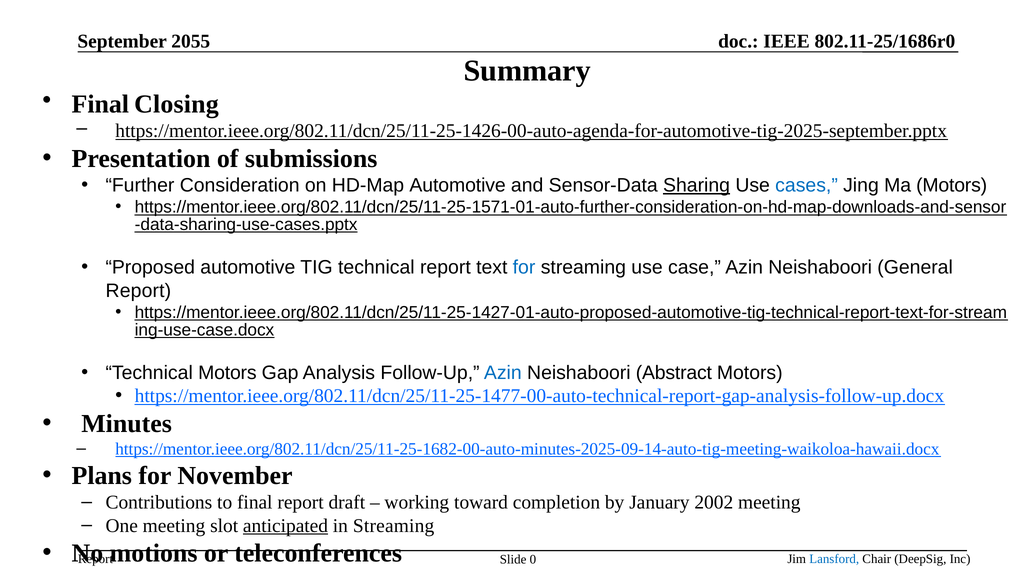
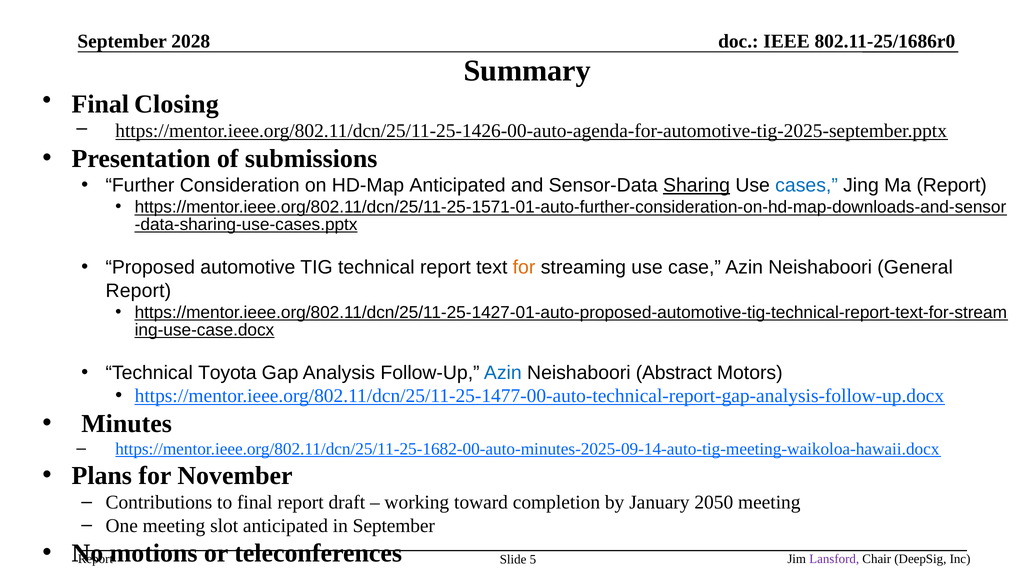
2055: 2055 -> 2028 (191, 41)
HD-Map Automotive: Automotive -> Anticipated (458, 185)
Ma Motors: Motors -> Report (952, 185)
for colour: blue -> orange (524, 267)
Technical Motors: Motors -> Toyota (227, 373)
2002: 2002 -> 2050 (714, 502)
anticipated underline: present -> none (286, 525)
in Streaming: Streaming -> September (394, 525)
0: 0 -> 5 (533, 559)
Lansford colour: blue -> purple (834, 559)
